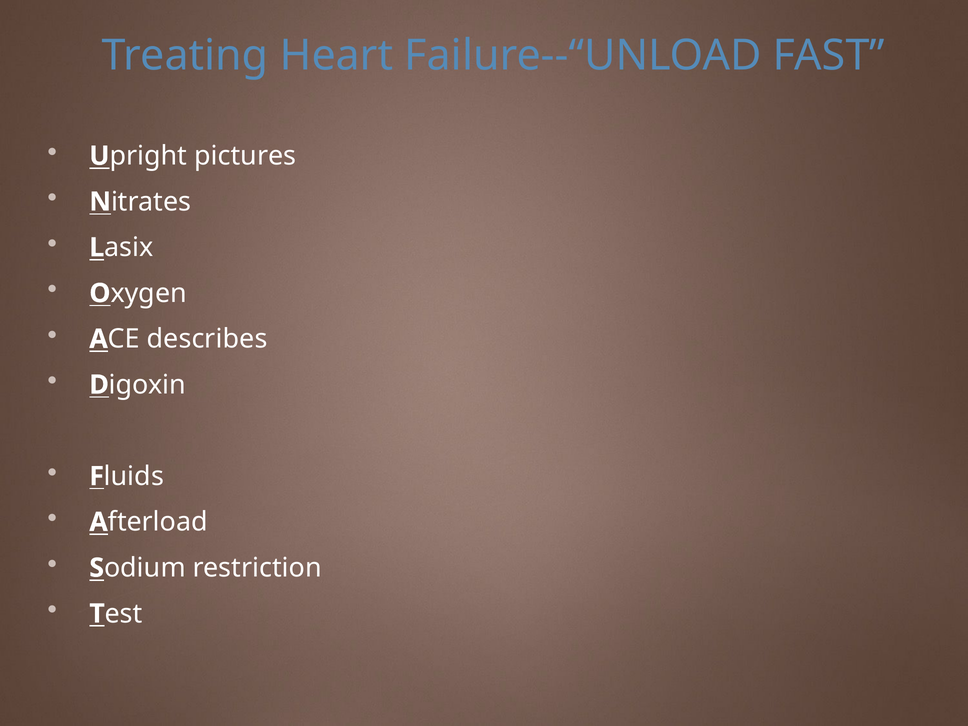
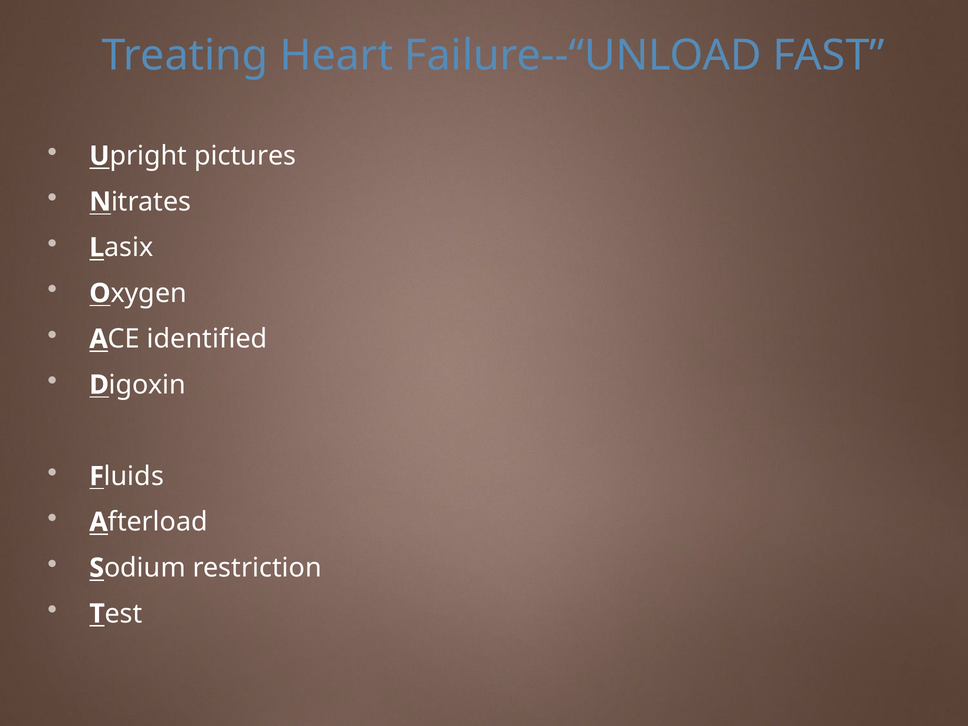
describes: describes -> identified (207, 339)
